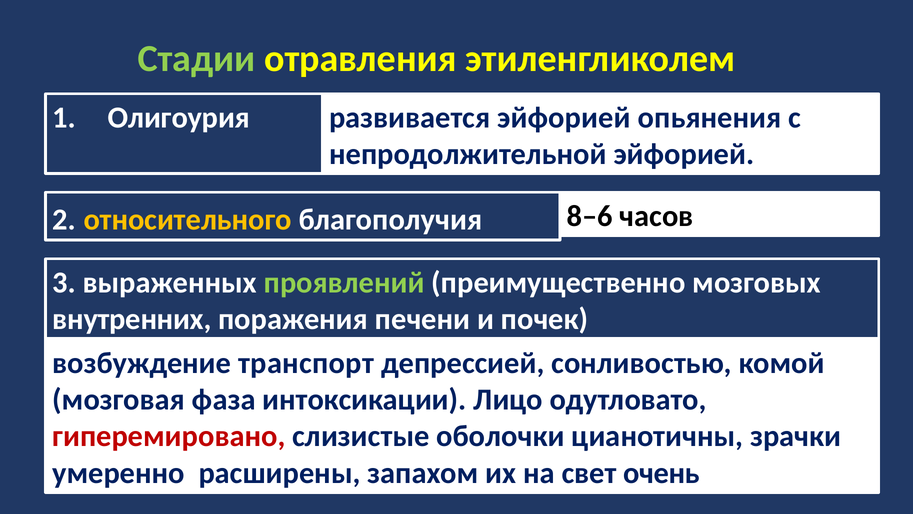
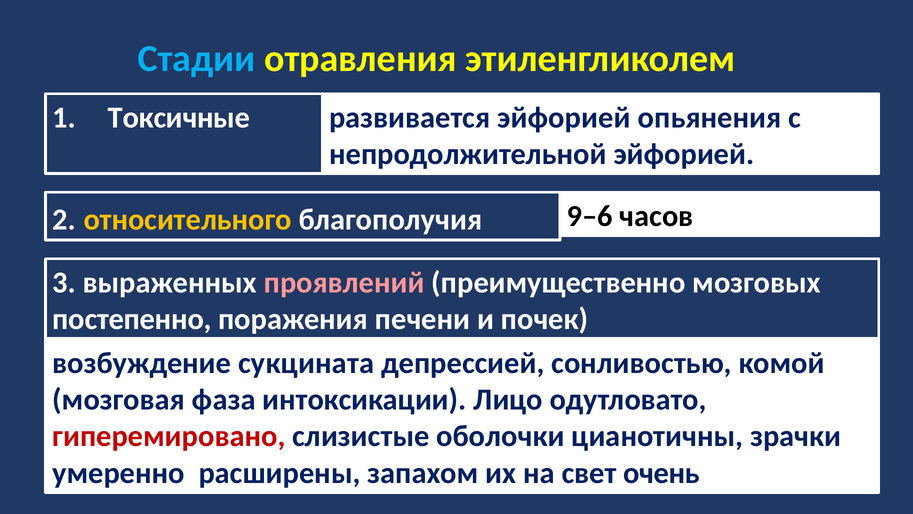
Стадии colour: light green -> light blue (197, 59)
Олигоурия: Олигоурия -> Токсичные (179, 117)
8–6: 8–6 -> 9–6 (590, 216)
проявлений colour: light green -> pink (344, 282)
внутренних: внутренних -> постепенно (132, 319)
транспорт: транспорт -> сукцината (306, 363)
